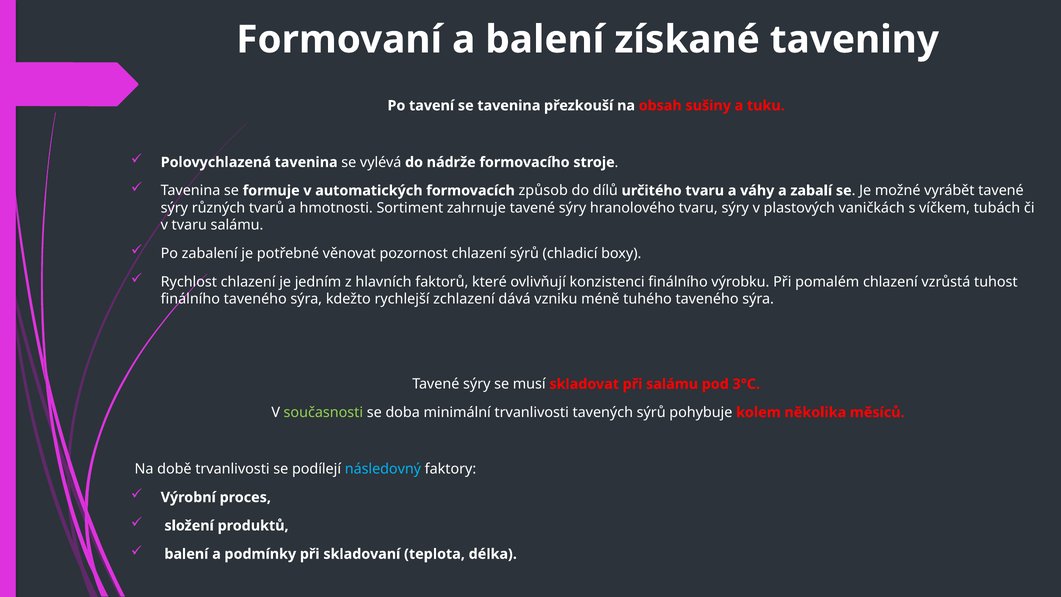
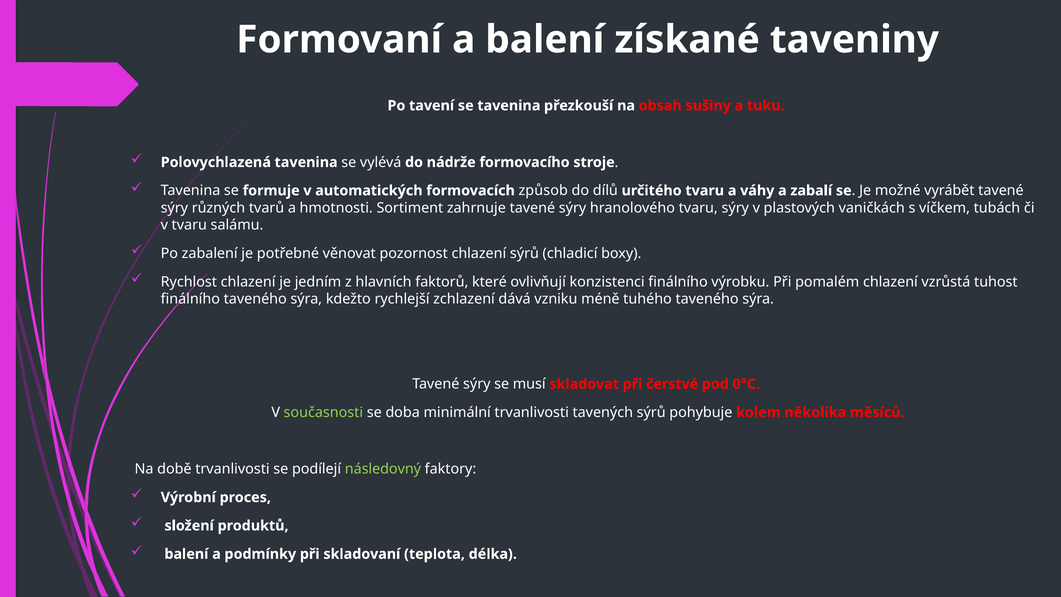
při salámu: salámu -> čerstvé (672, 384)
3°C: 3°C -> 0°C (746, 384)
následovný colour: light blue -> light green (383, 469)
